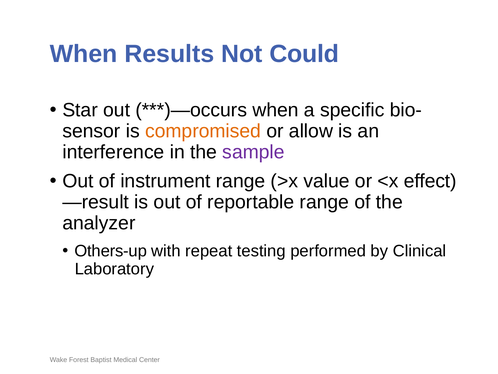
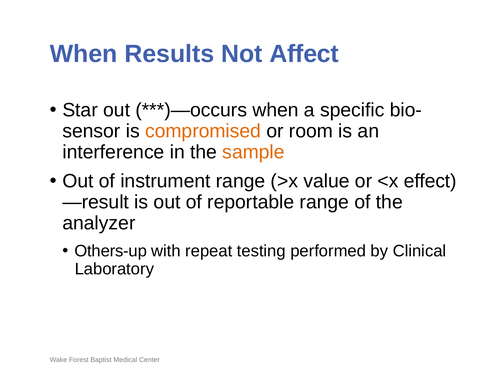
Could: Could -> Affect (304, 54)
allow: allow -> room (311, 131)
sample colour: purple -> orange (254, 152)
